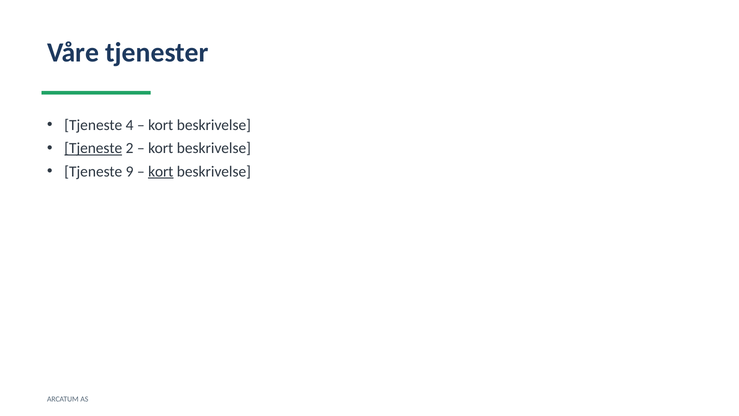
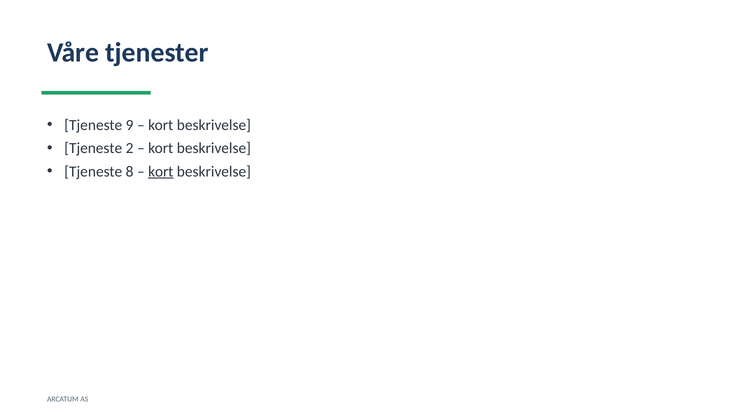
4: 4 -> 9 (130, 125)
Tjeneste underline: present -> none (93, 148)
9: 9 -> 8 (130, 171)
